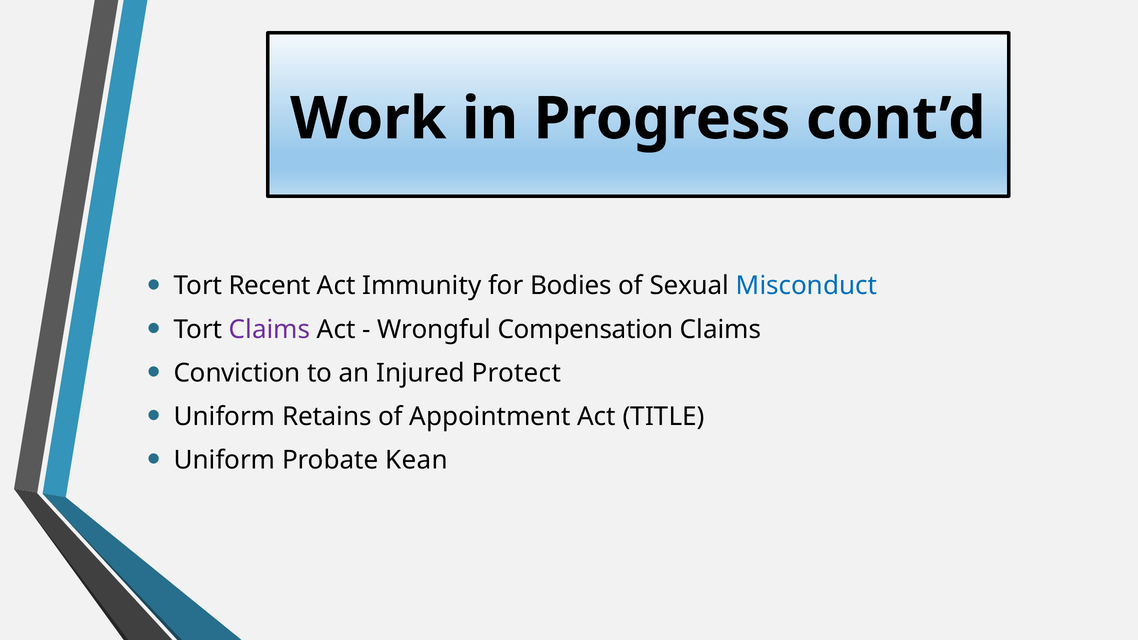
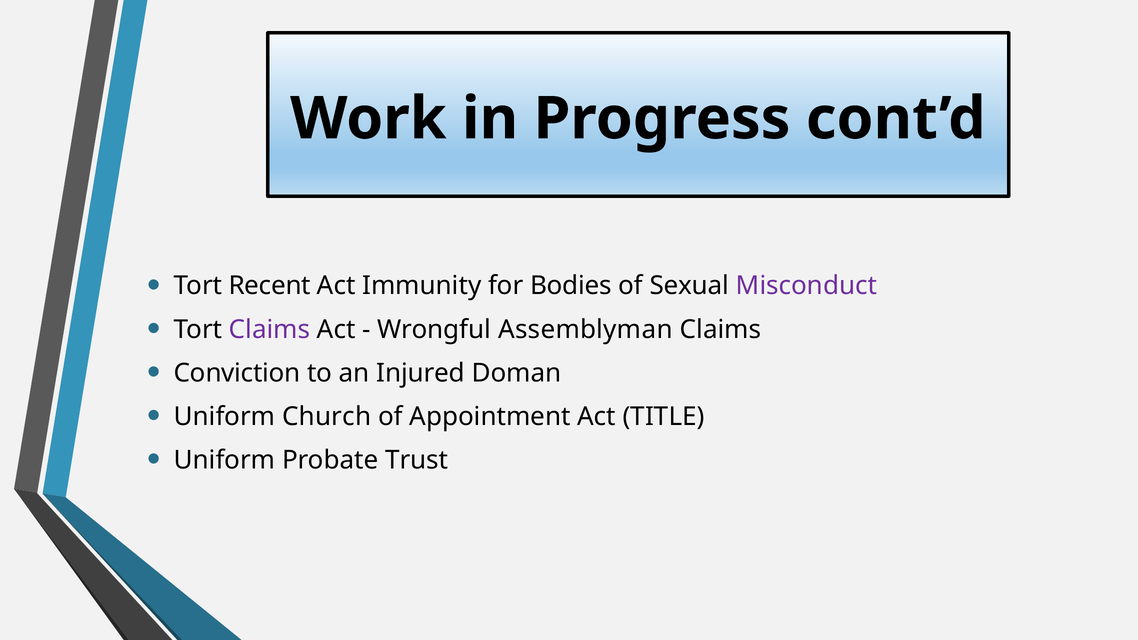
Misconduct colour: blue -> purple (806, 286)
Compensation: Compensation -> Assemblyman (585, 329)
Protect: Protect -> Doman (516, 373)
Retains: Retains -> Church (327, 417)
Kean: Kean -> Trust (417, 460)
